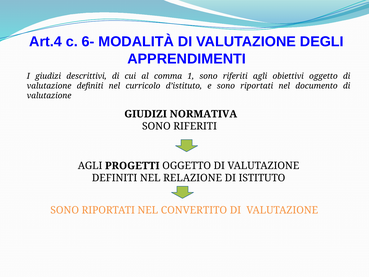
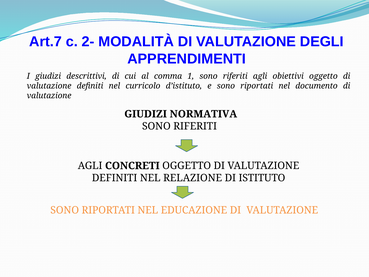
Art.4: Art.4 -> Art.7 (46, 42)
6-: 6- -> 2- (88, 42)
PROGETTI: PROGETTI -> CONCRETI (132, 166)
CONVERTITO: CONVERTITO -> EDUCAZIONE (194, 210)
